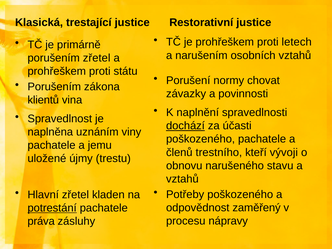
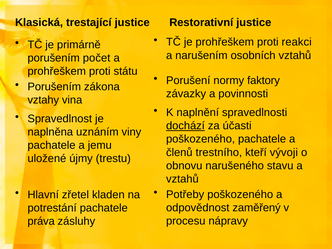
letech: letech -> reakci (297, 42)
porušením zřetel: zřetel -> počet (97, 58)
chovat: chovat -> faktory (264, 81)
klientů: klientů -> vztahy (43, 100)
potrestání underline: present -> none (52, 208)
